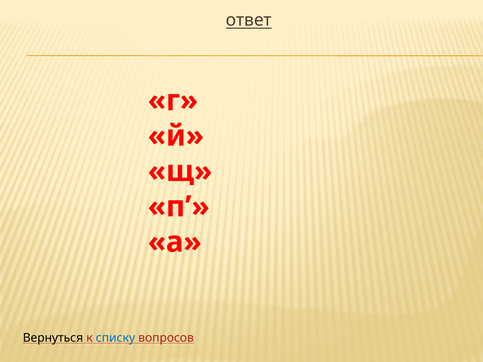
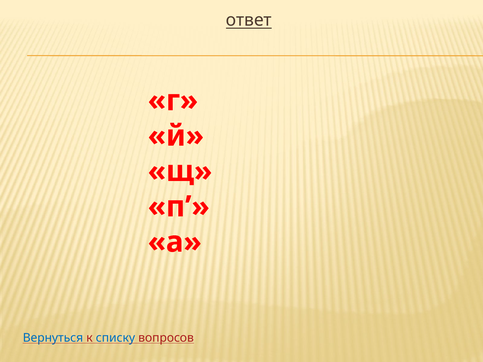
Вернуться colour: black -> blue (53, 338)
